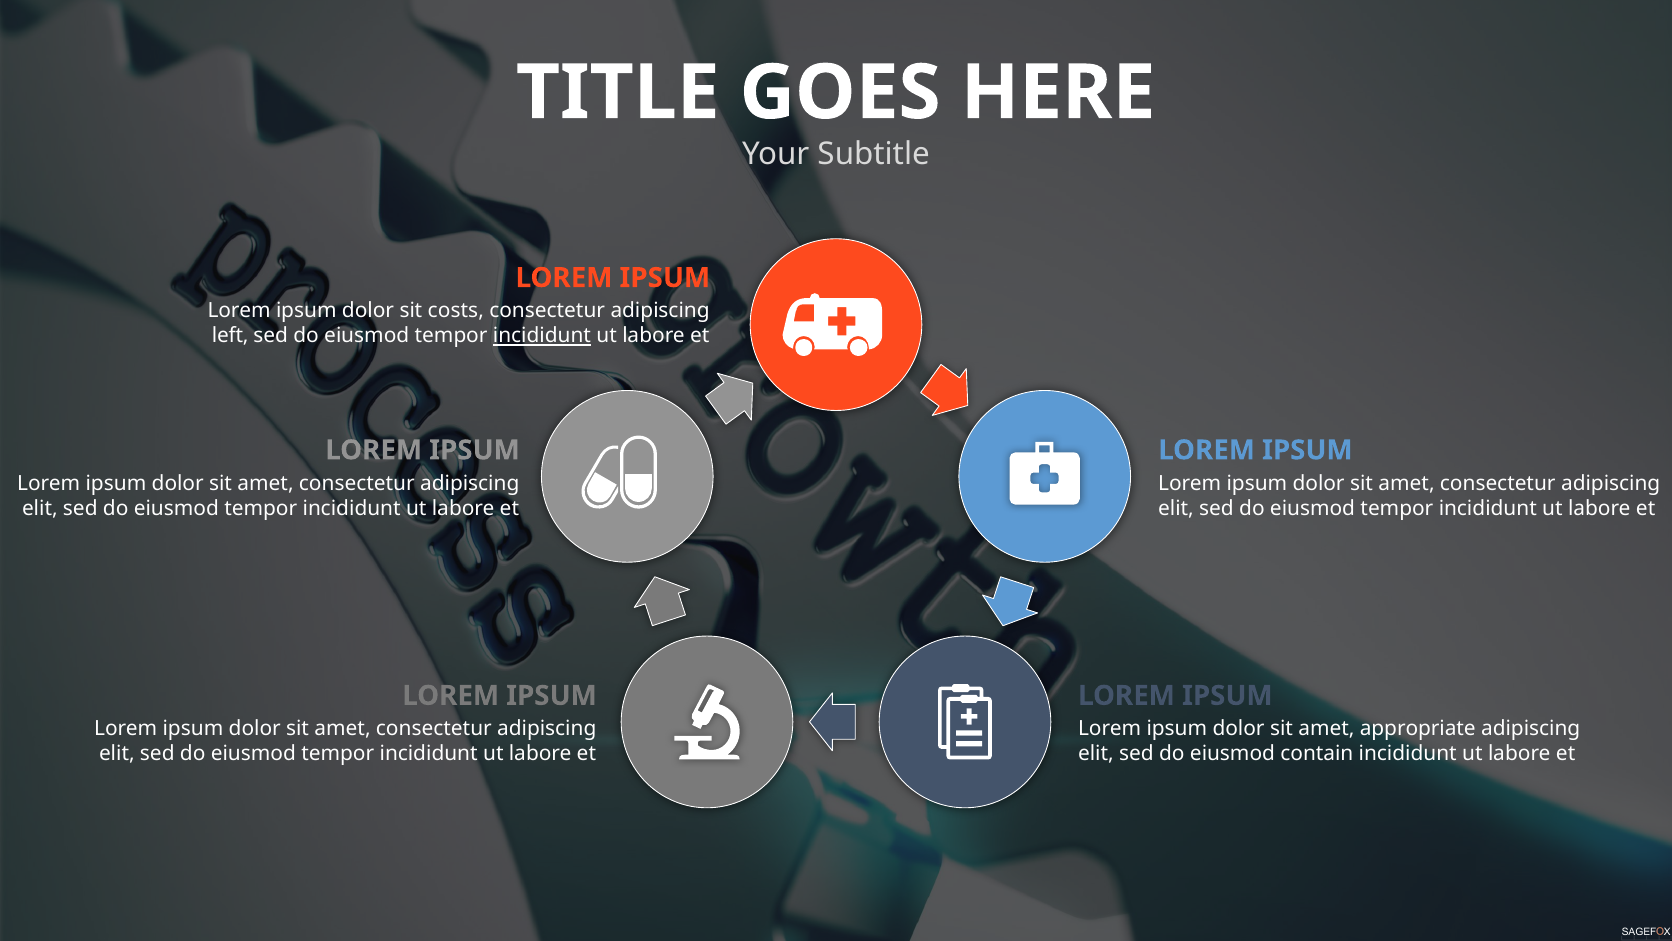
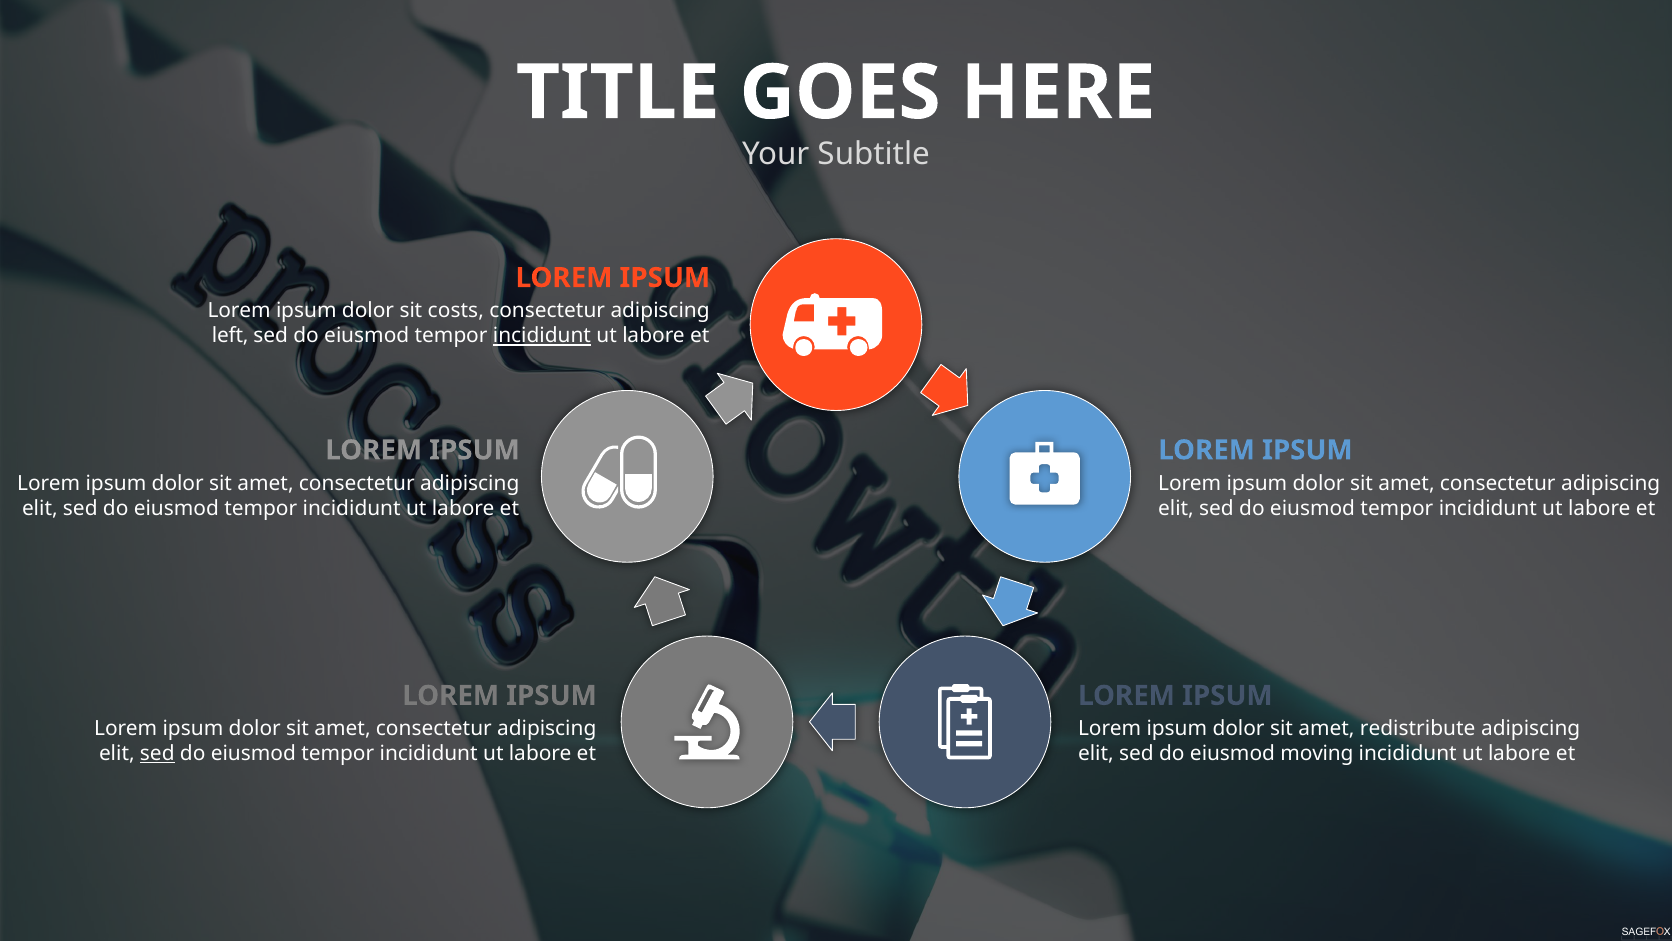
appropriate: appropriate -> redistribute (1418, 728)
sed underline: none -> present (157, 753)
contain: contain -> moving (1317, 753)
